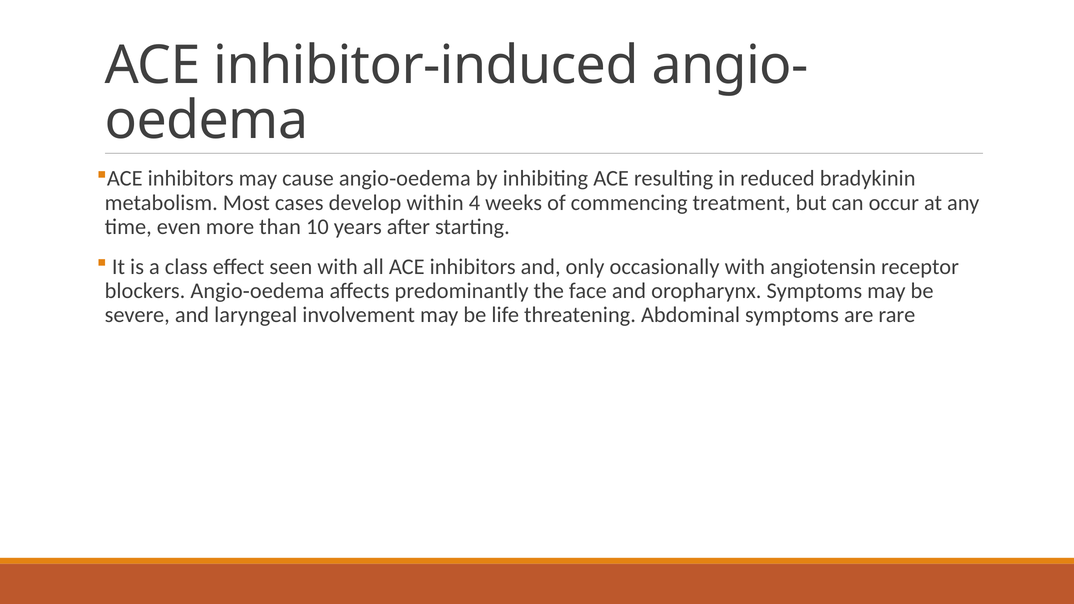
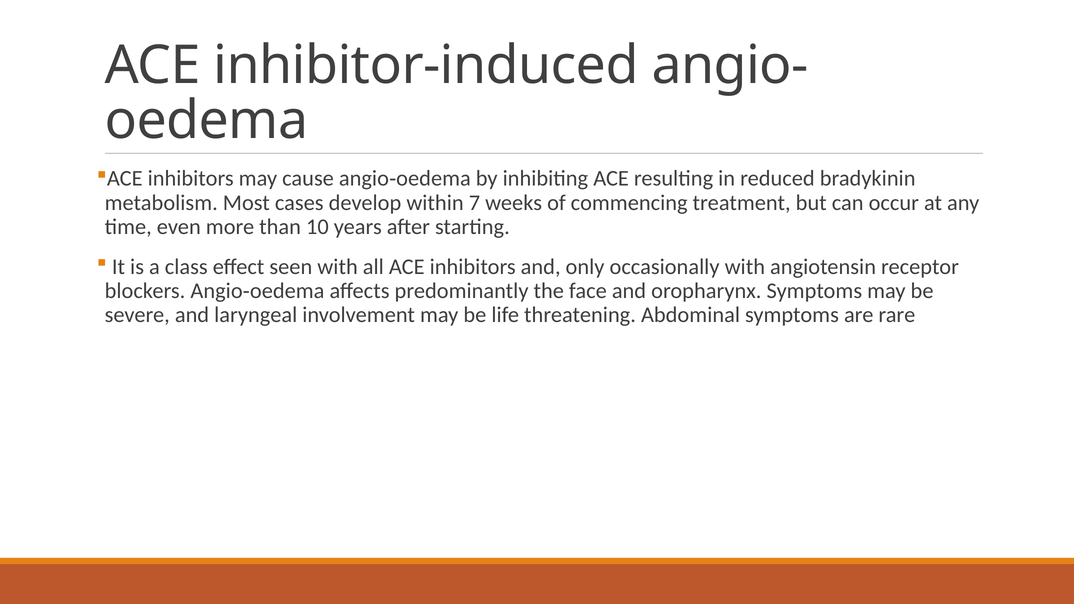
4: 4 -> 7 (474, 203)
